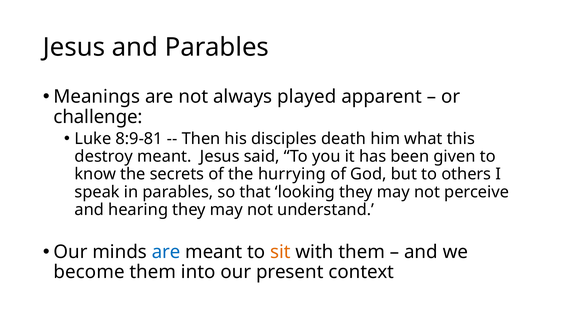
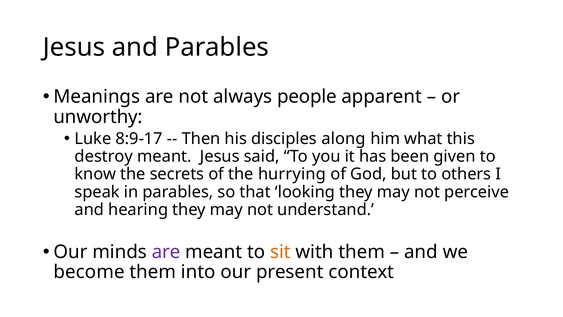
played: played -> people (307, 96)
challenge: challenge -> unworthy (98, 117)
8:9-81: 8:9-81 -> 8:9-17 (139, 139)
death: death -> along (344, 139)
are colour: blue -> purple (166, 252)
